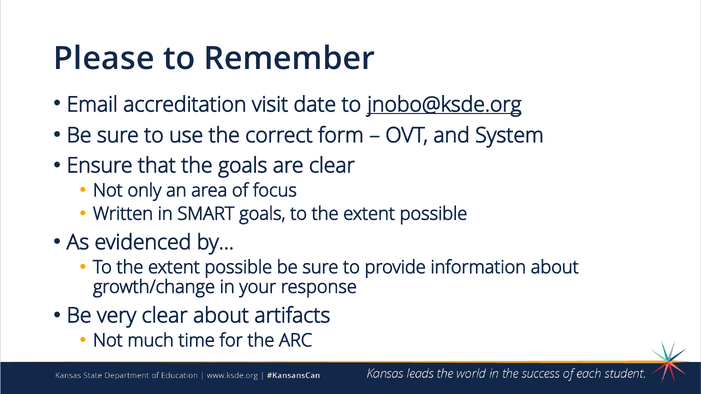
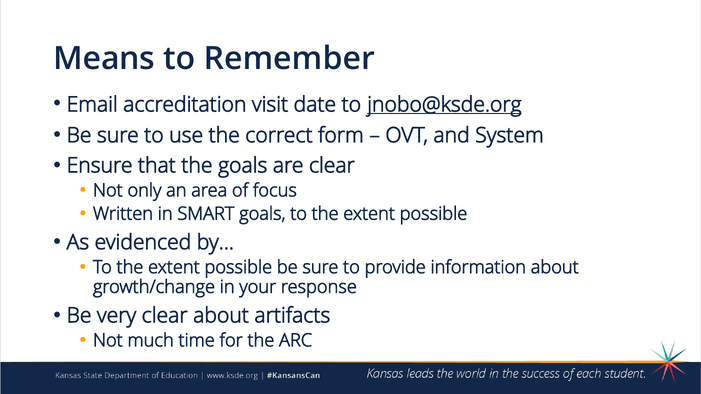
Please: Please -> Means (104, 59)
